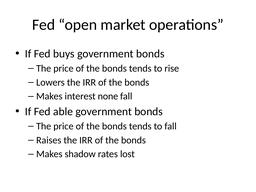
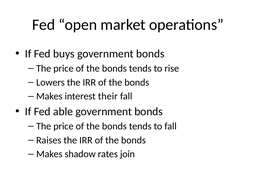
none: none -> their (108, 96)
lost: lost -> join (127, 154)
